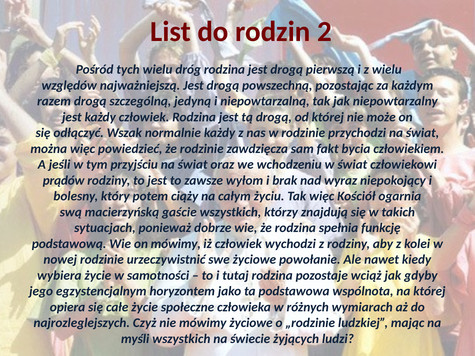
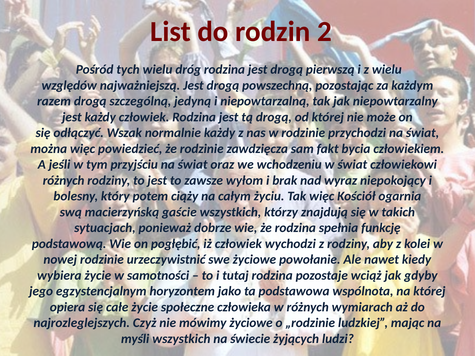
prądów: prądów -> różnych (64, 181)
on mówimy: mówimy -> pogłębić (176, 244)
